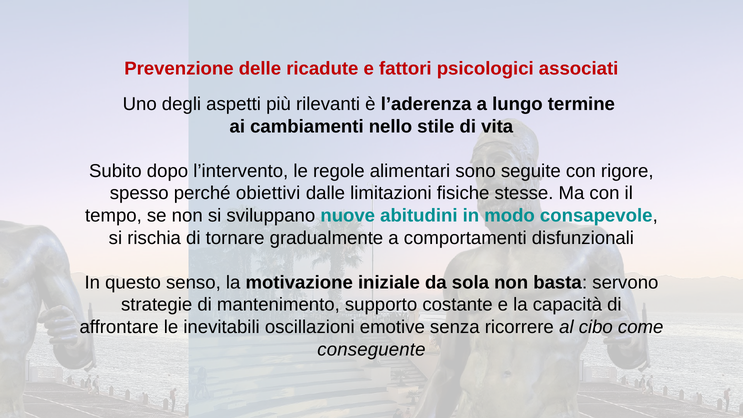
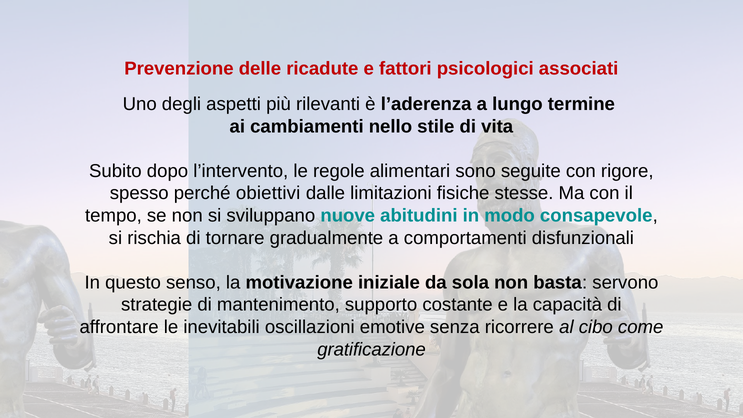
conseguente: conseguente -> gratificazione (372, 349)
